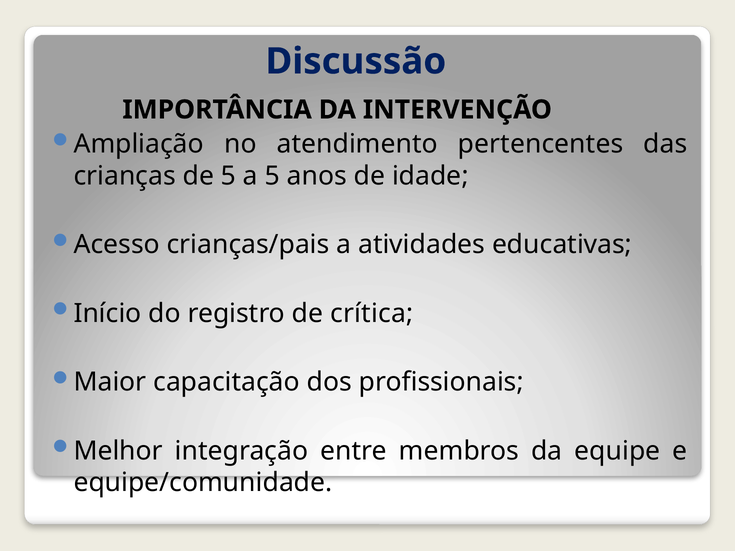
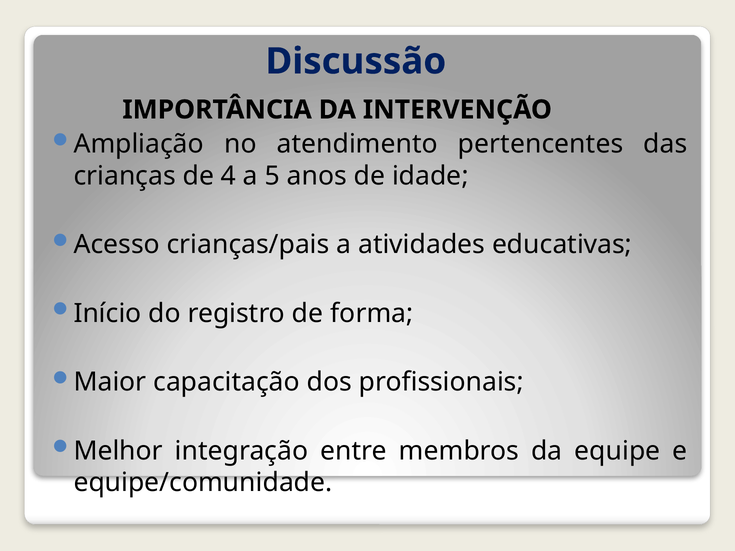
de 5: 5 -> 4 (229, 176)
crítica: crítica -> forma (372, 313)
